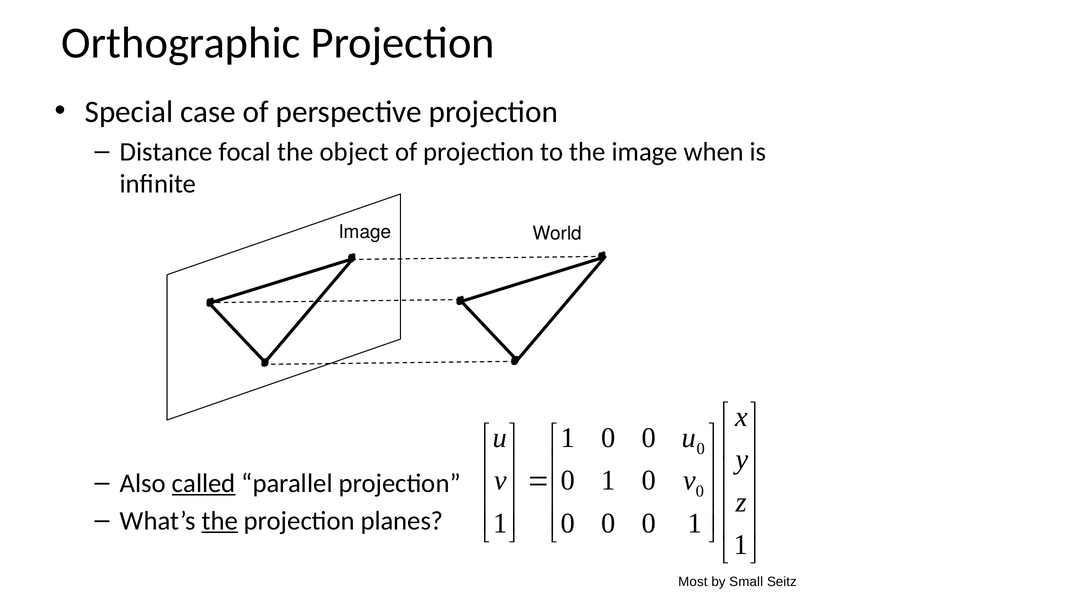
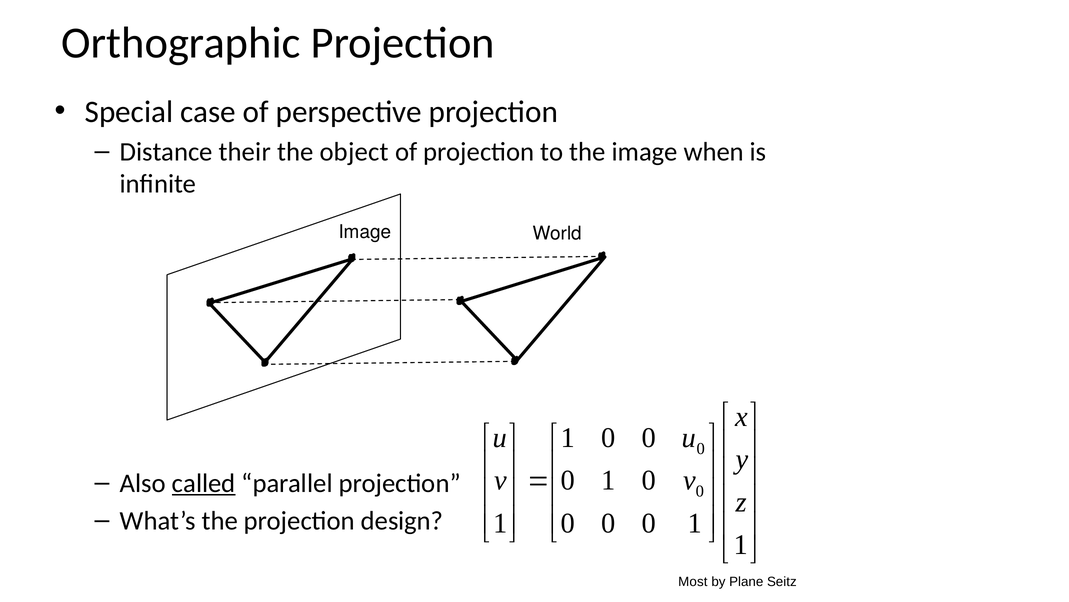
focal: focal -> their (245, 152)
the underline: present -> none (220, 520)
planes: planes -> design (402, 520)
Small: Small -> Plane (746, 581)
